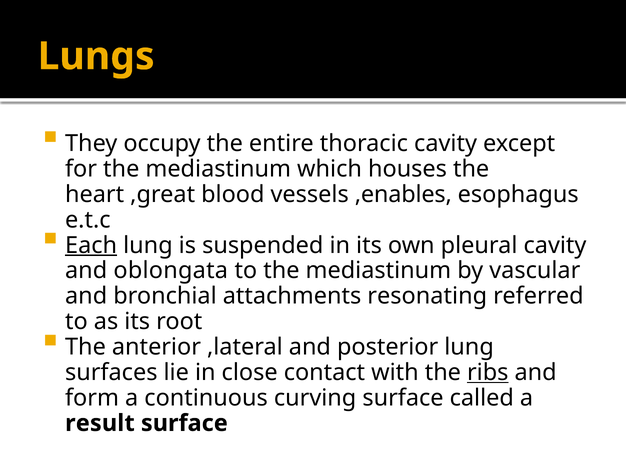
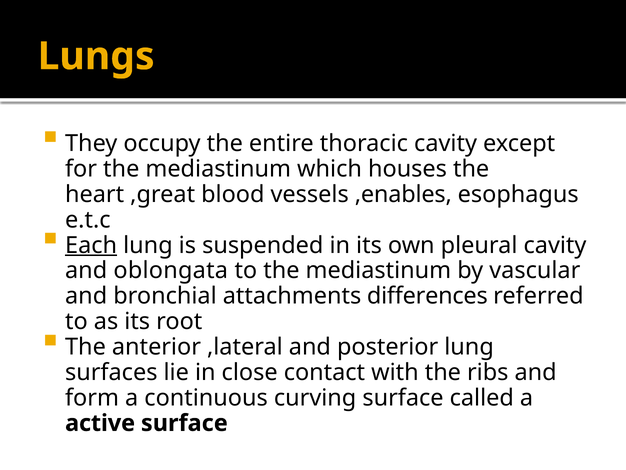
resonating: resonating -> differences (427, 296)
ribs underline: present -> none (488, 372)
result: result -> active (100, 423)
